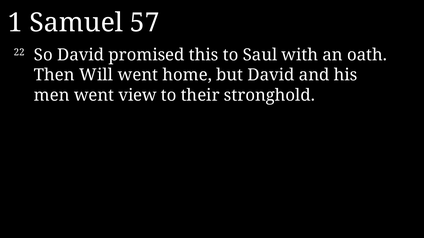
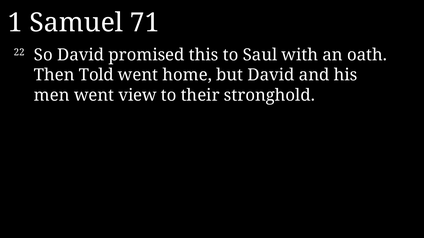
57: 57 -> 71 (145, 23)
Will: Will -> Told (96, 75)
